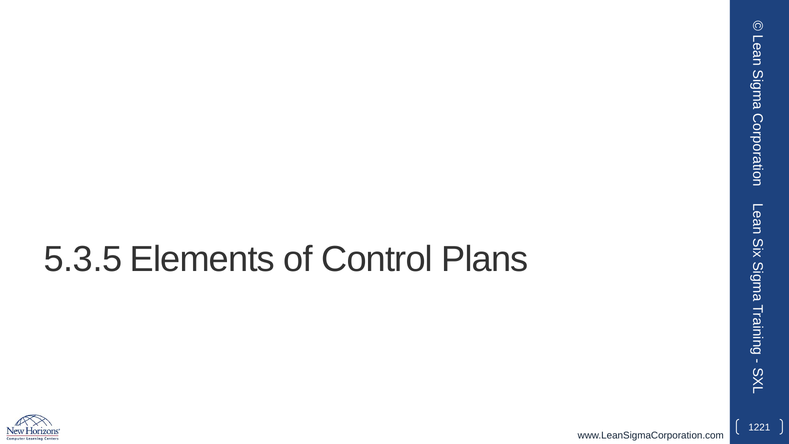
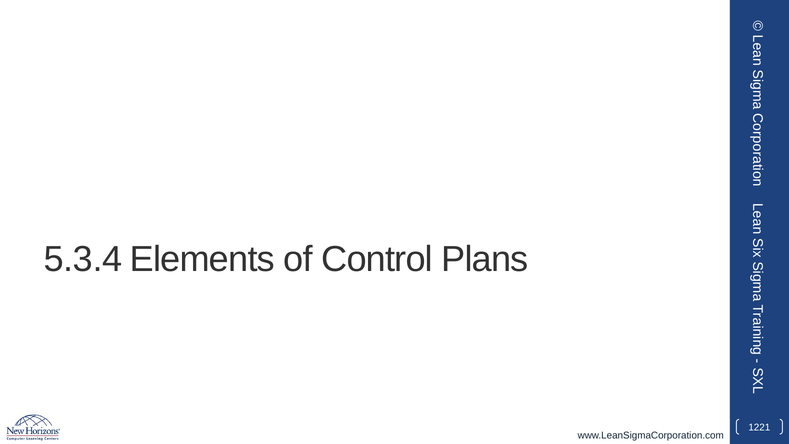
5.3.5: 5.3.5 -> 5.3.4 (83, 259)
